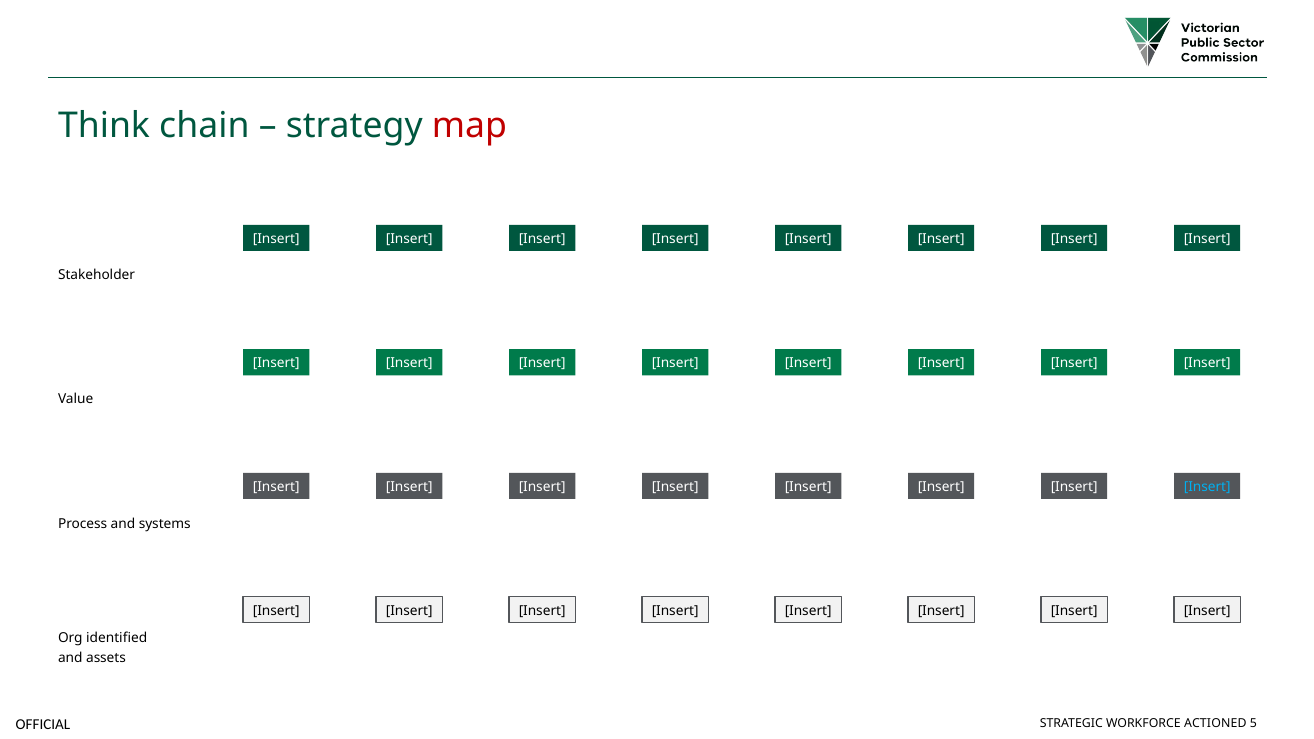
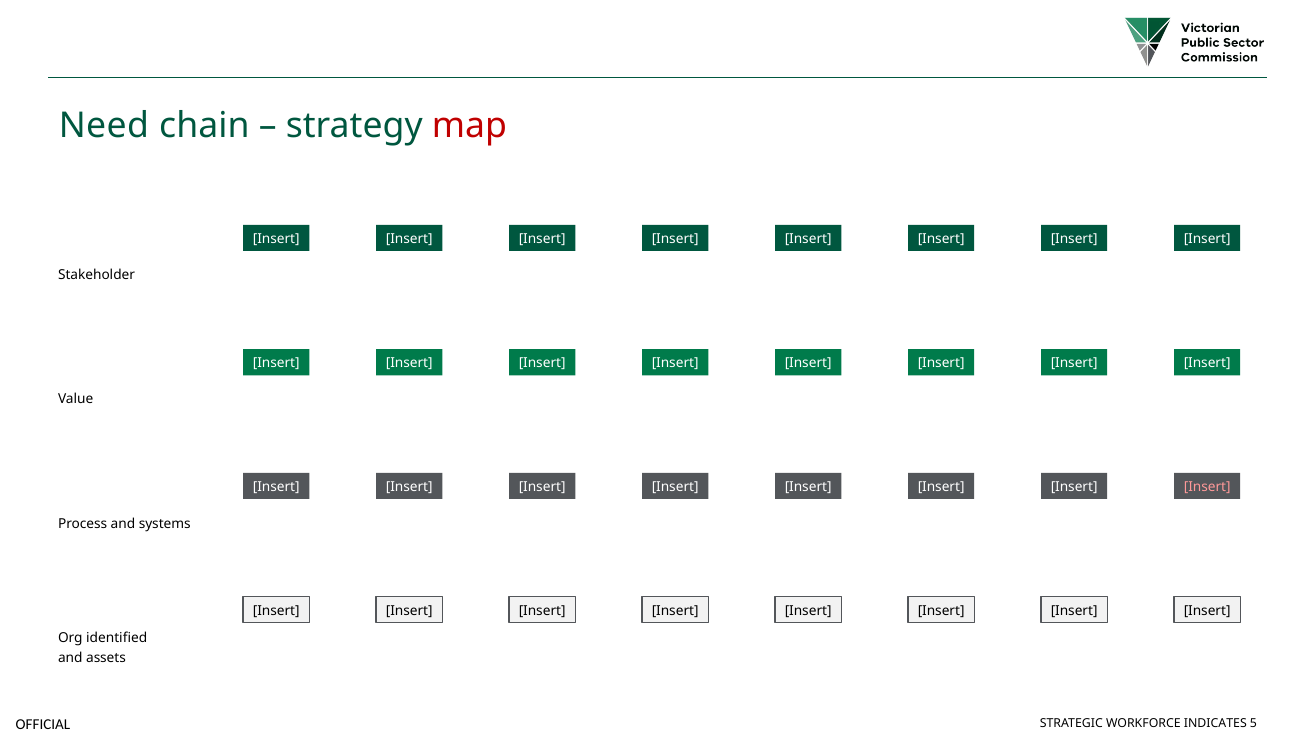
Think: Think -> Need (104, 125)
Insert colour: light blue -> pink (1207, 487)
ACTIONED: ACTIONED -> INDICATES (1215, 724)
